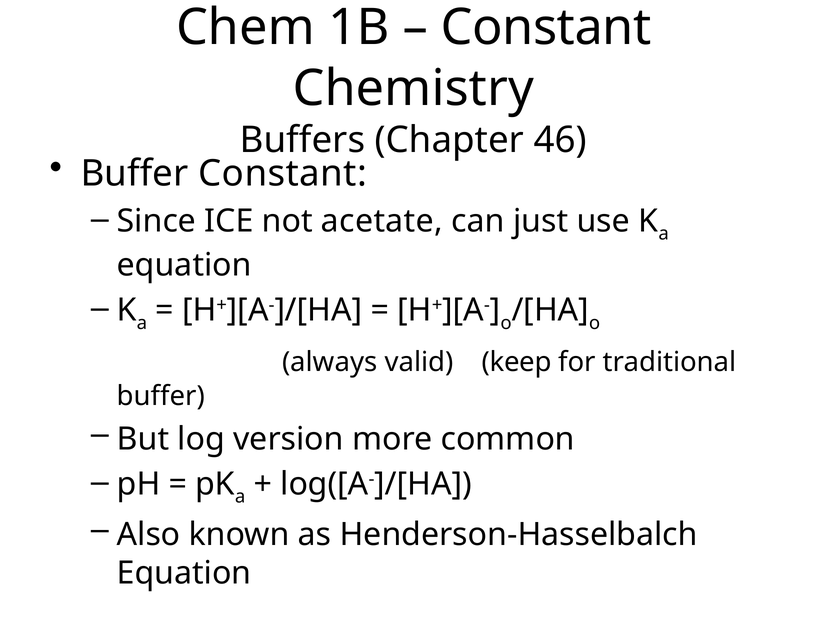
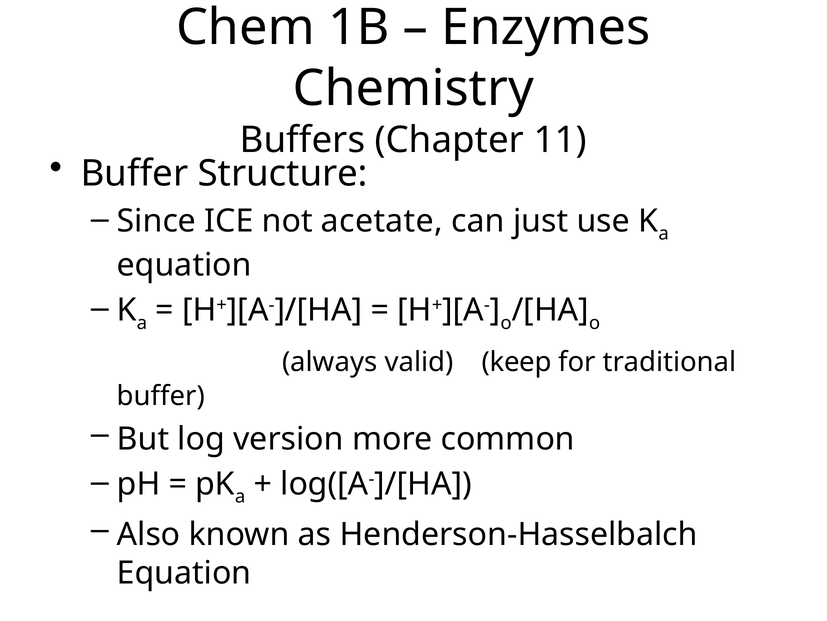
Constant: Constant -> Enzymes (546, 28)
46: 46 -> 11 (560, 140)
Buffer Constant: Constant -> Structure (283, 173)
